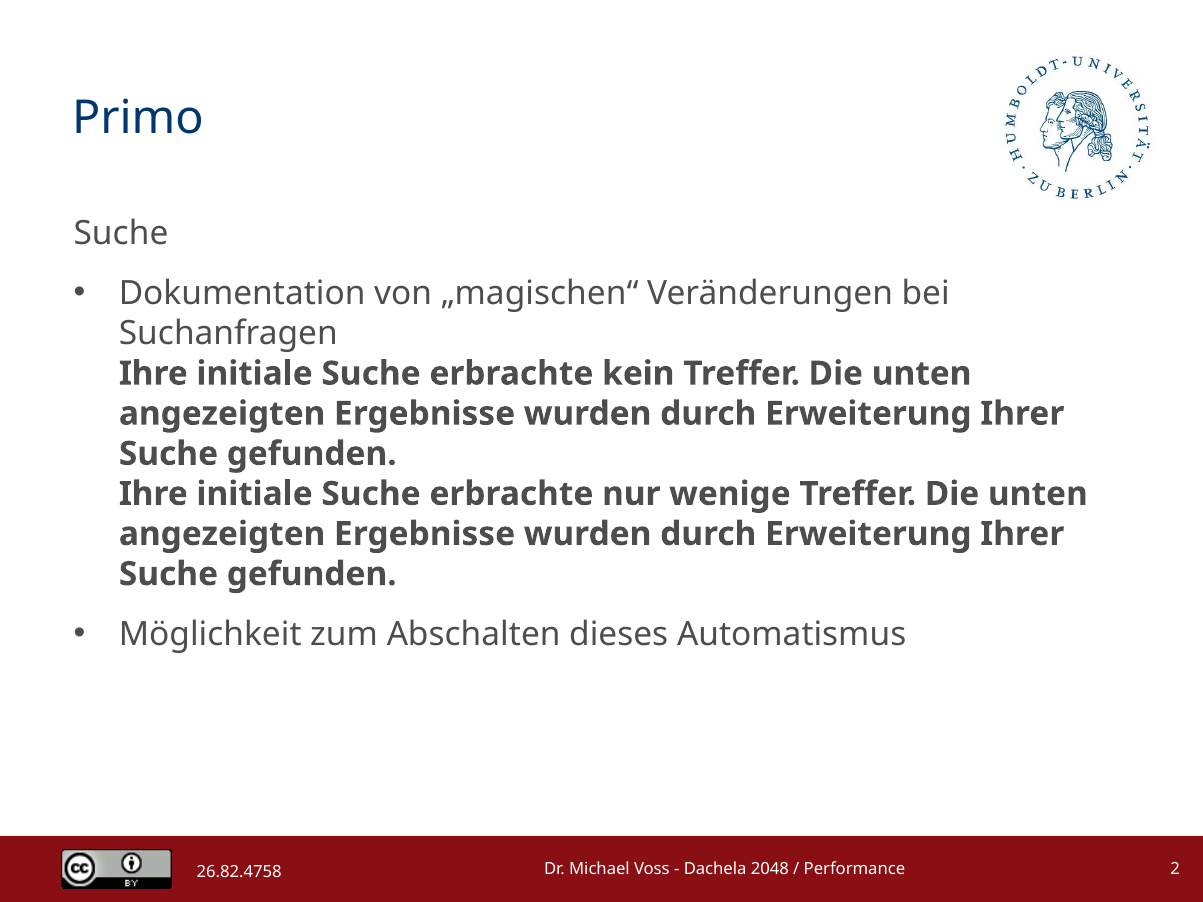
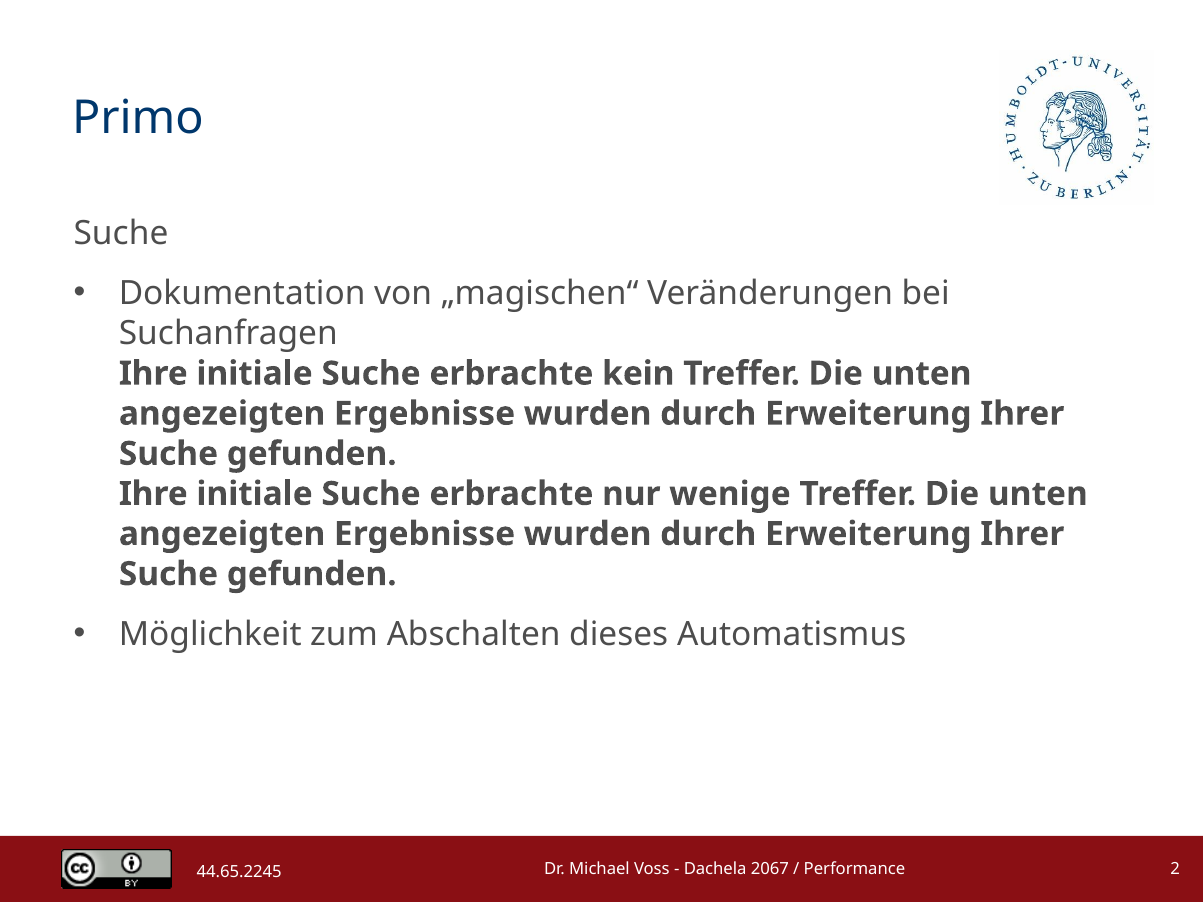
2048: 2048 -> 2067 (770, 869)
26.82.4758: 26.82.4758 -> 44.65.2245 (239, 872)
